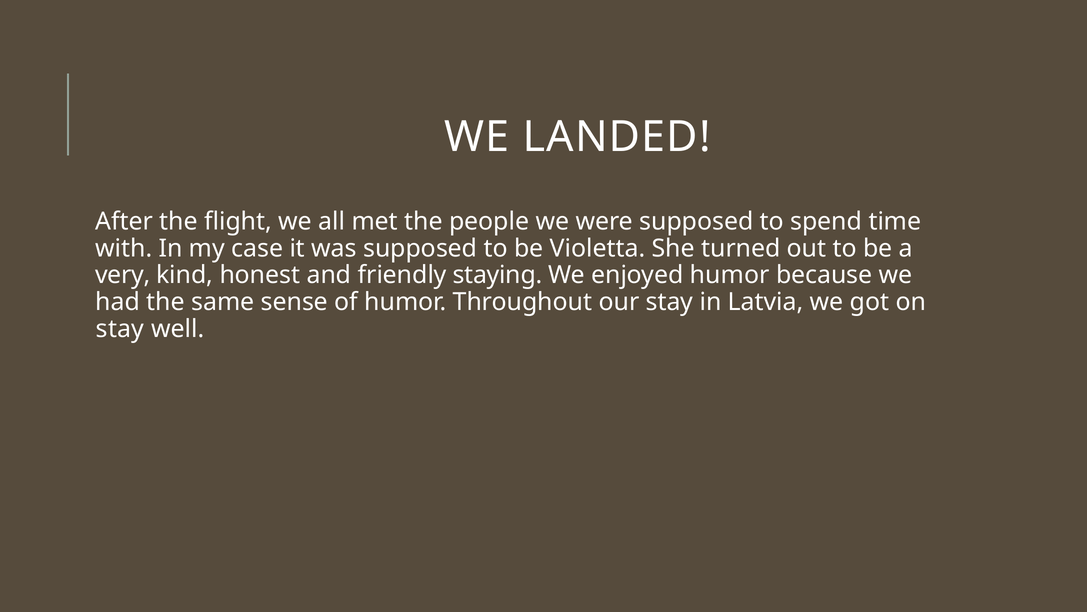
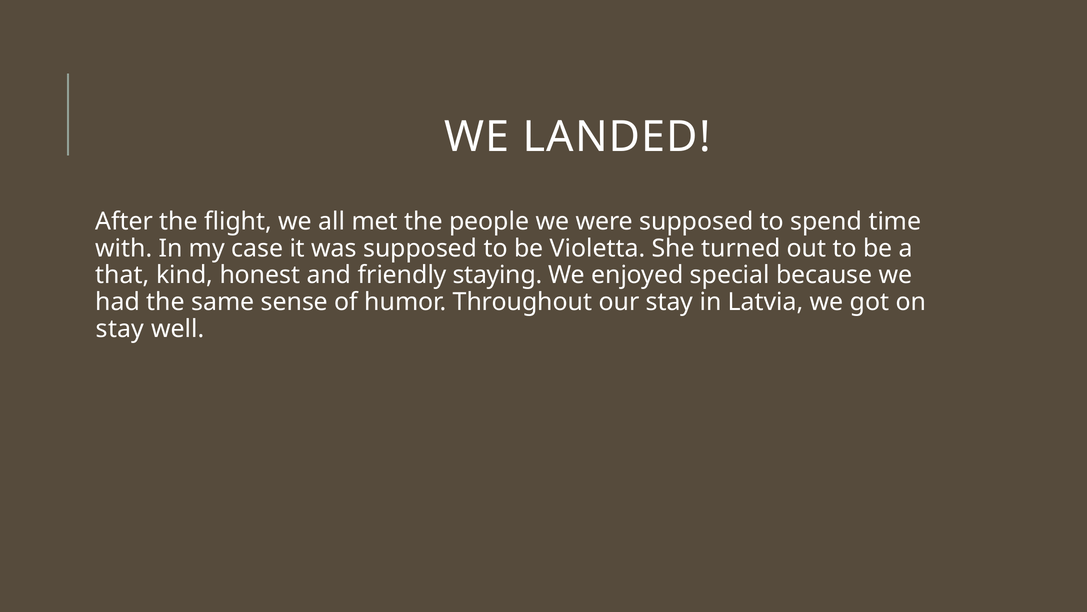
very: very -> that (123, 275)
enjoyed humor: humor -> special (730, 275)
